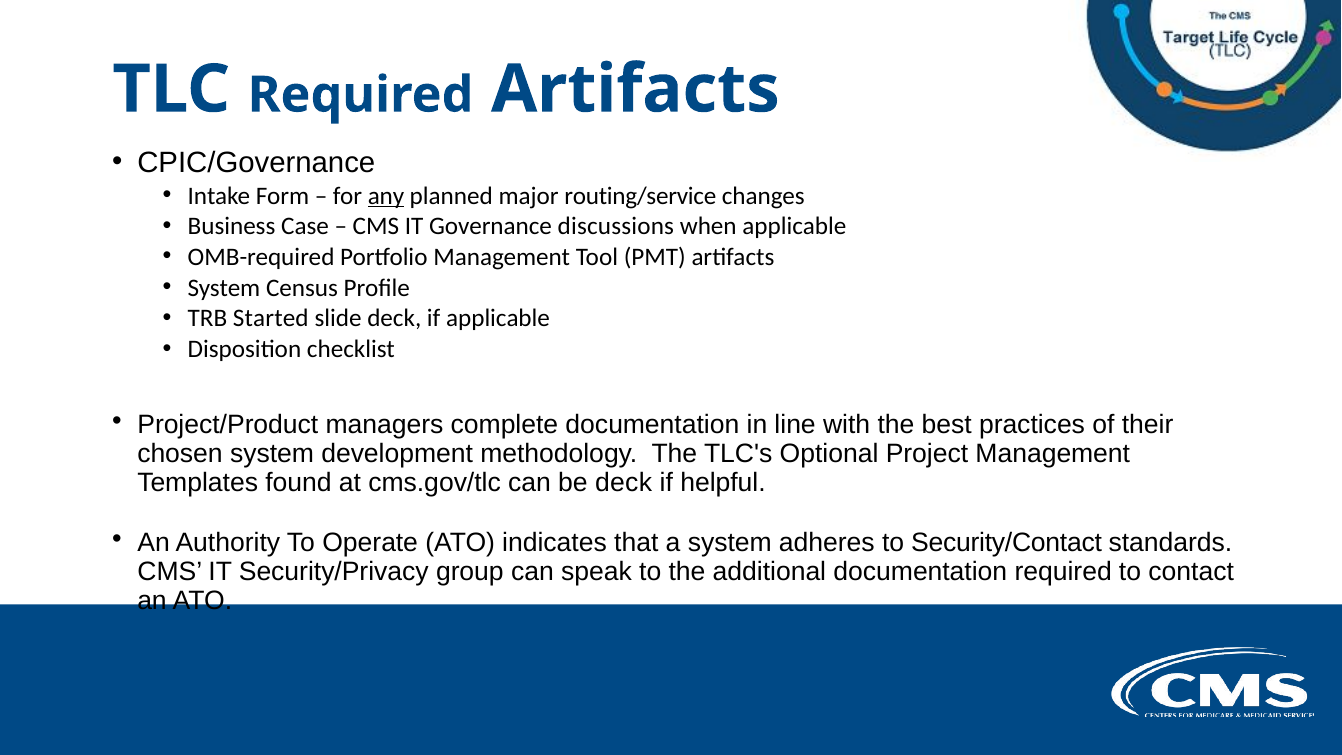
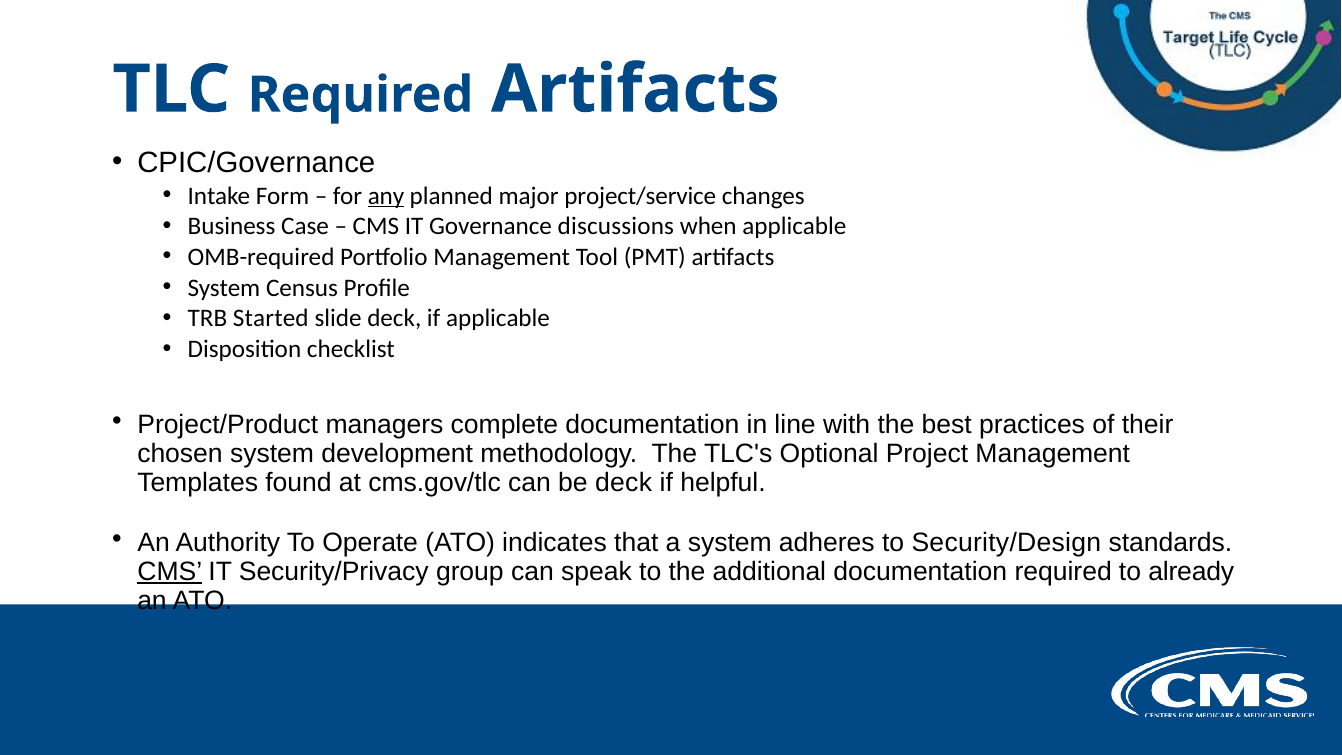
routing/service: routing/service -> project/service (640, 196)
Security/Contact: Security/Contact -> Security/Design (1006, 543)
CMS underline: none -> present (170, 572)
contact: contact -> already (1191, 572)
